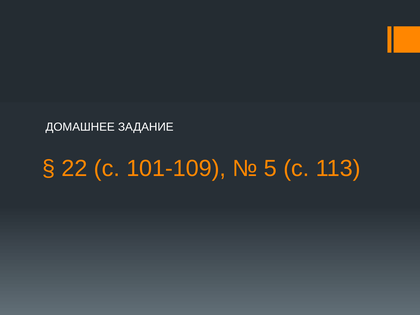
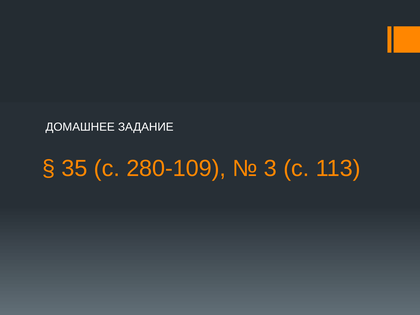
22: 22 -> 35 (75, 169)
101-109: 101-109 -> 280-109 (176, 169)
5: 5 -> 3 (270, 169)
